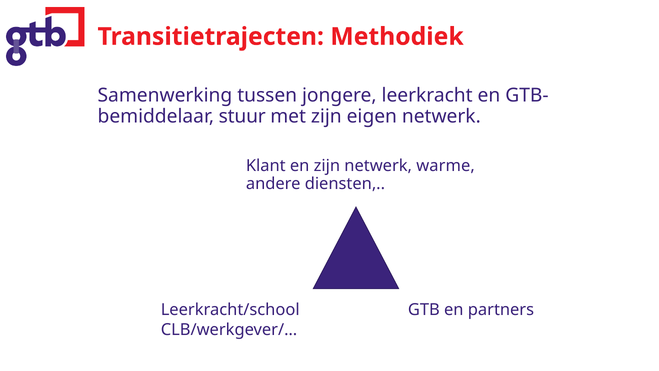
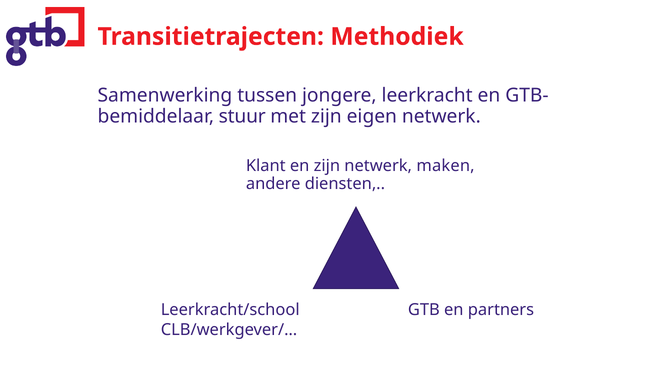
warme: warme -> maken (446, 165)
